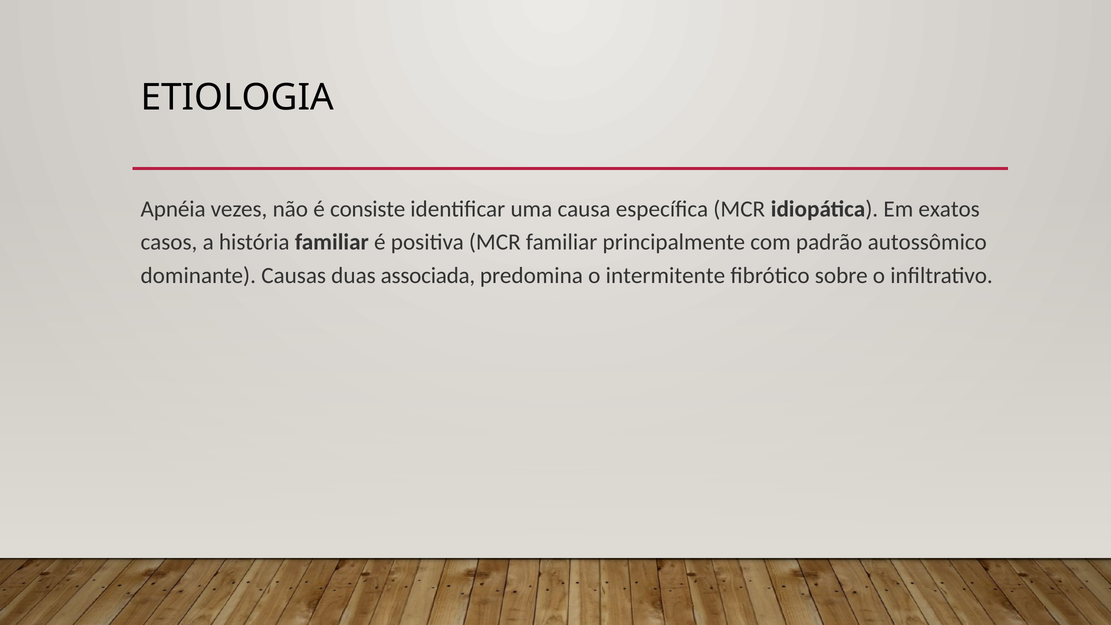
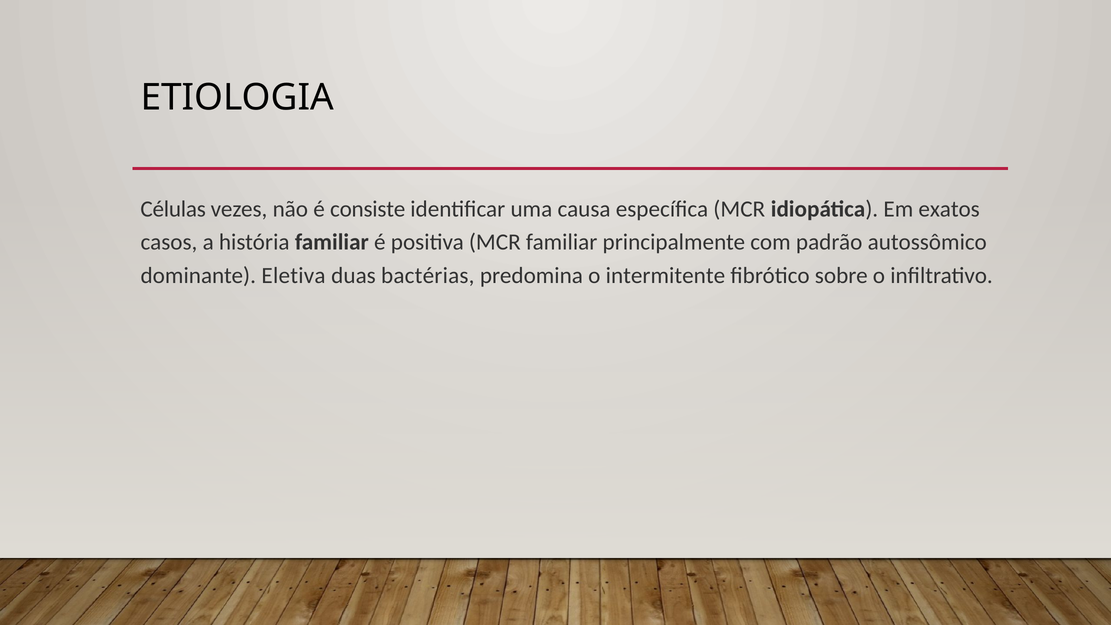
Apnéia: Apnéia -> Células (173, 209)
Causas: Causas -> Eletiva (294, 276)
associada: associada -> bactérias (428, 276)
